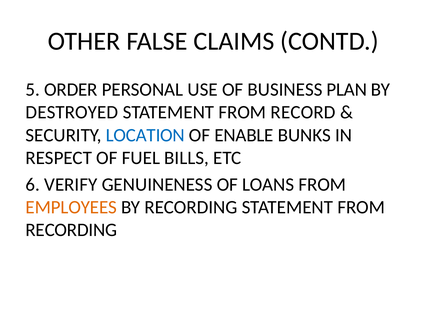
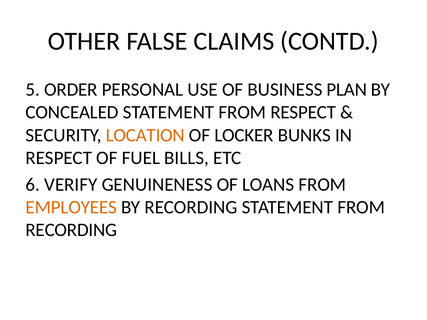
DESTROYED: DESTROYED -> CONCEALED (72, 112)
FROM RECORD: RECORD -> RESPECT (303, 112)
LOCATION colour: blue -> orange (145, 135)
ENABLE: ENABLE -> LOCKER (244, 135)
